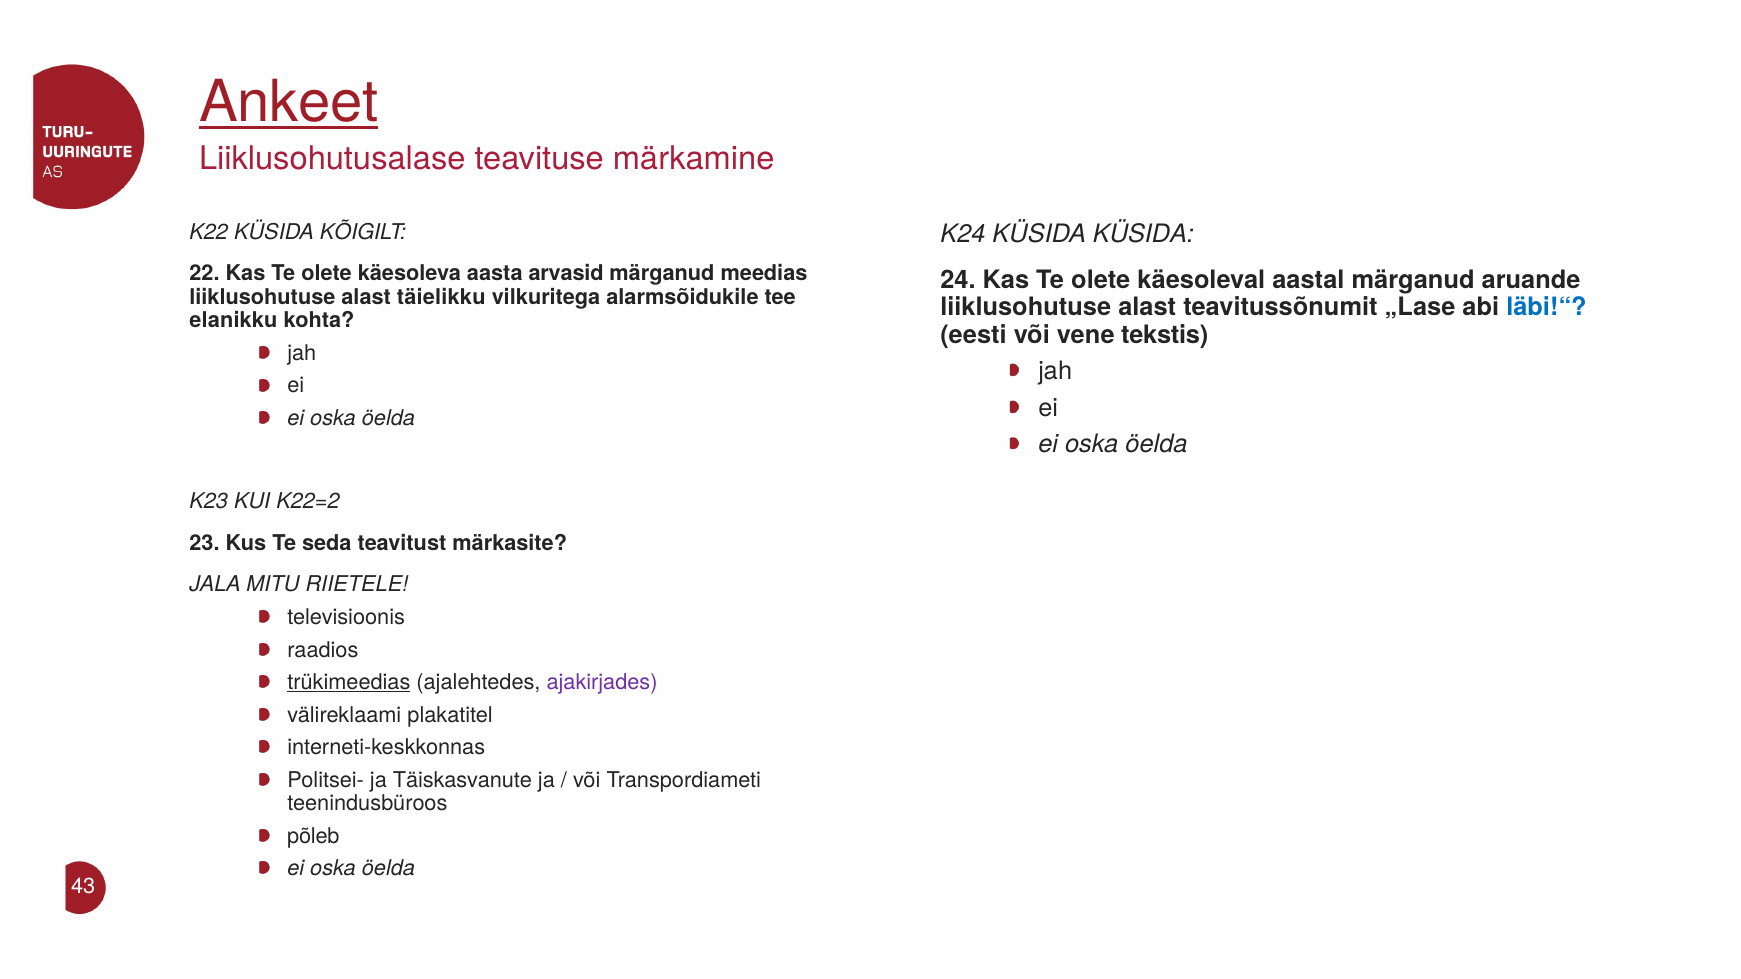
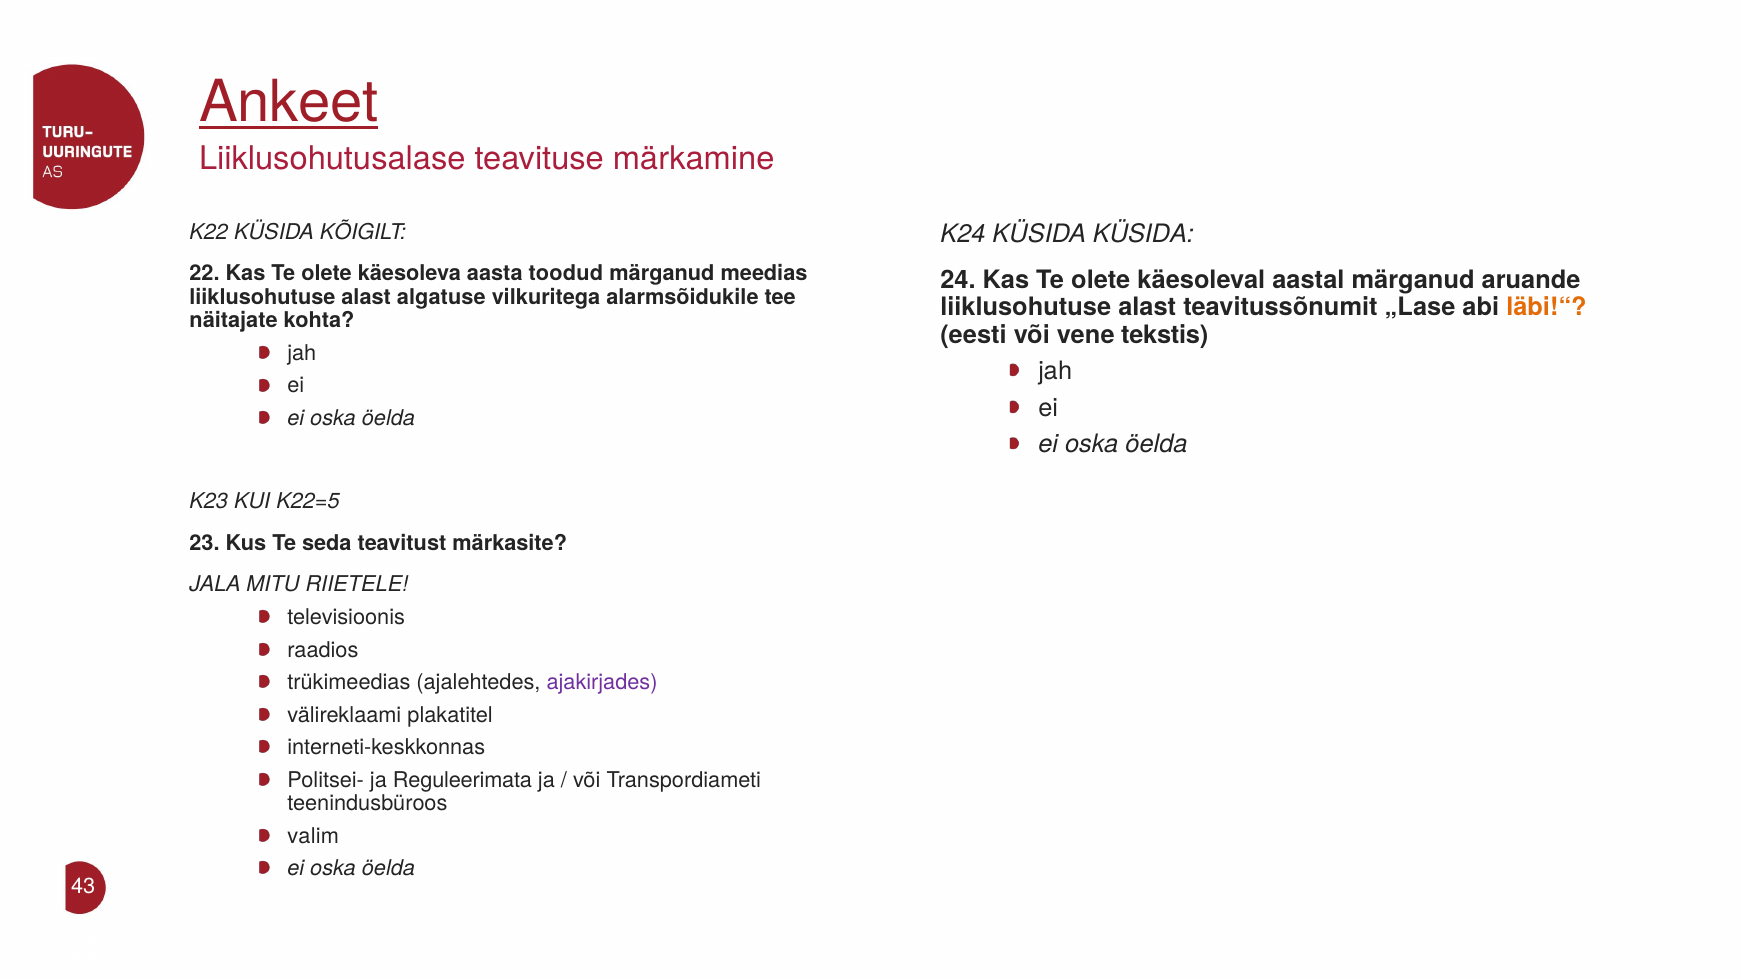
arvasid: arvasid -> toodud (566, 274)
täielikku: täielikku -> algatuse (441, 297)
läbi!“ colour: blue -> orange (1547, 307)
elanikku: elanikku -> näitajate (234, 321)
K22=2: K22=2 -> K22=5 (308, 502)
trükimeedias underline: present -> none (349, 683)
Täiskasvanute: Täiskasvanute -> Reguleerimata (463, 780)
põleb: põleb -> valim (313, 836)
